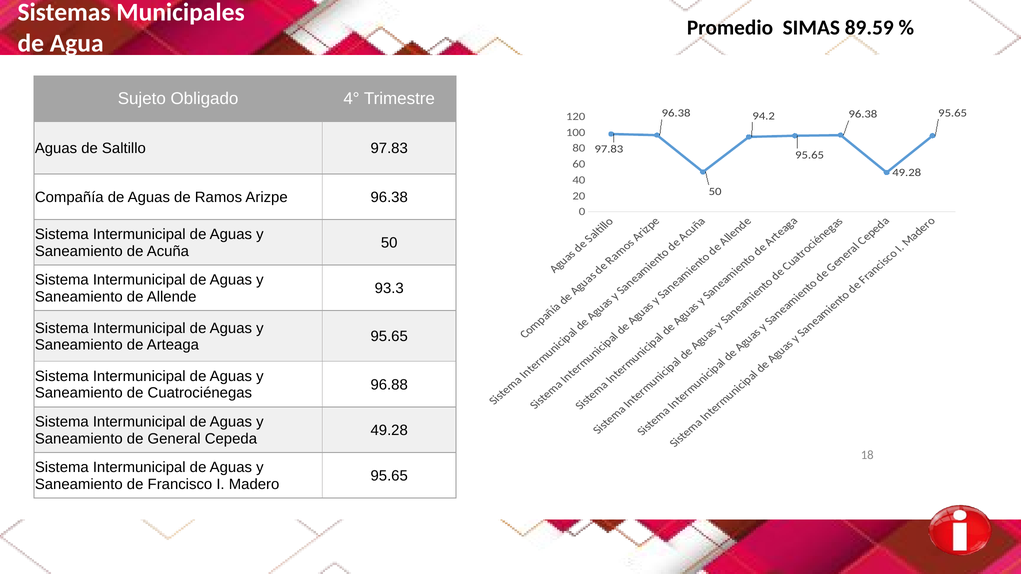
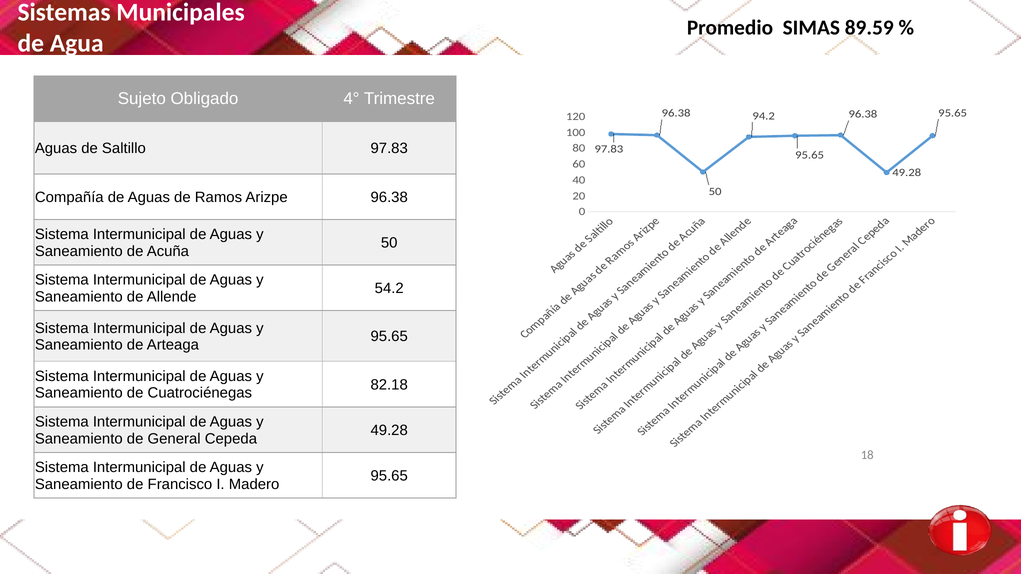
93.3: 93.3 -> 54.2 (389, 289)
96.88: 96.88 -> 82.18 (389, 385)
